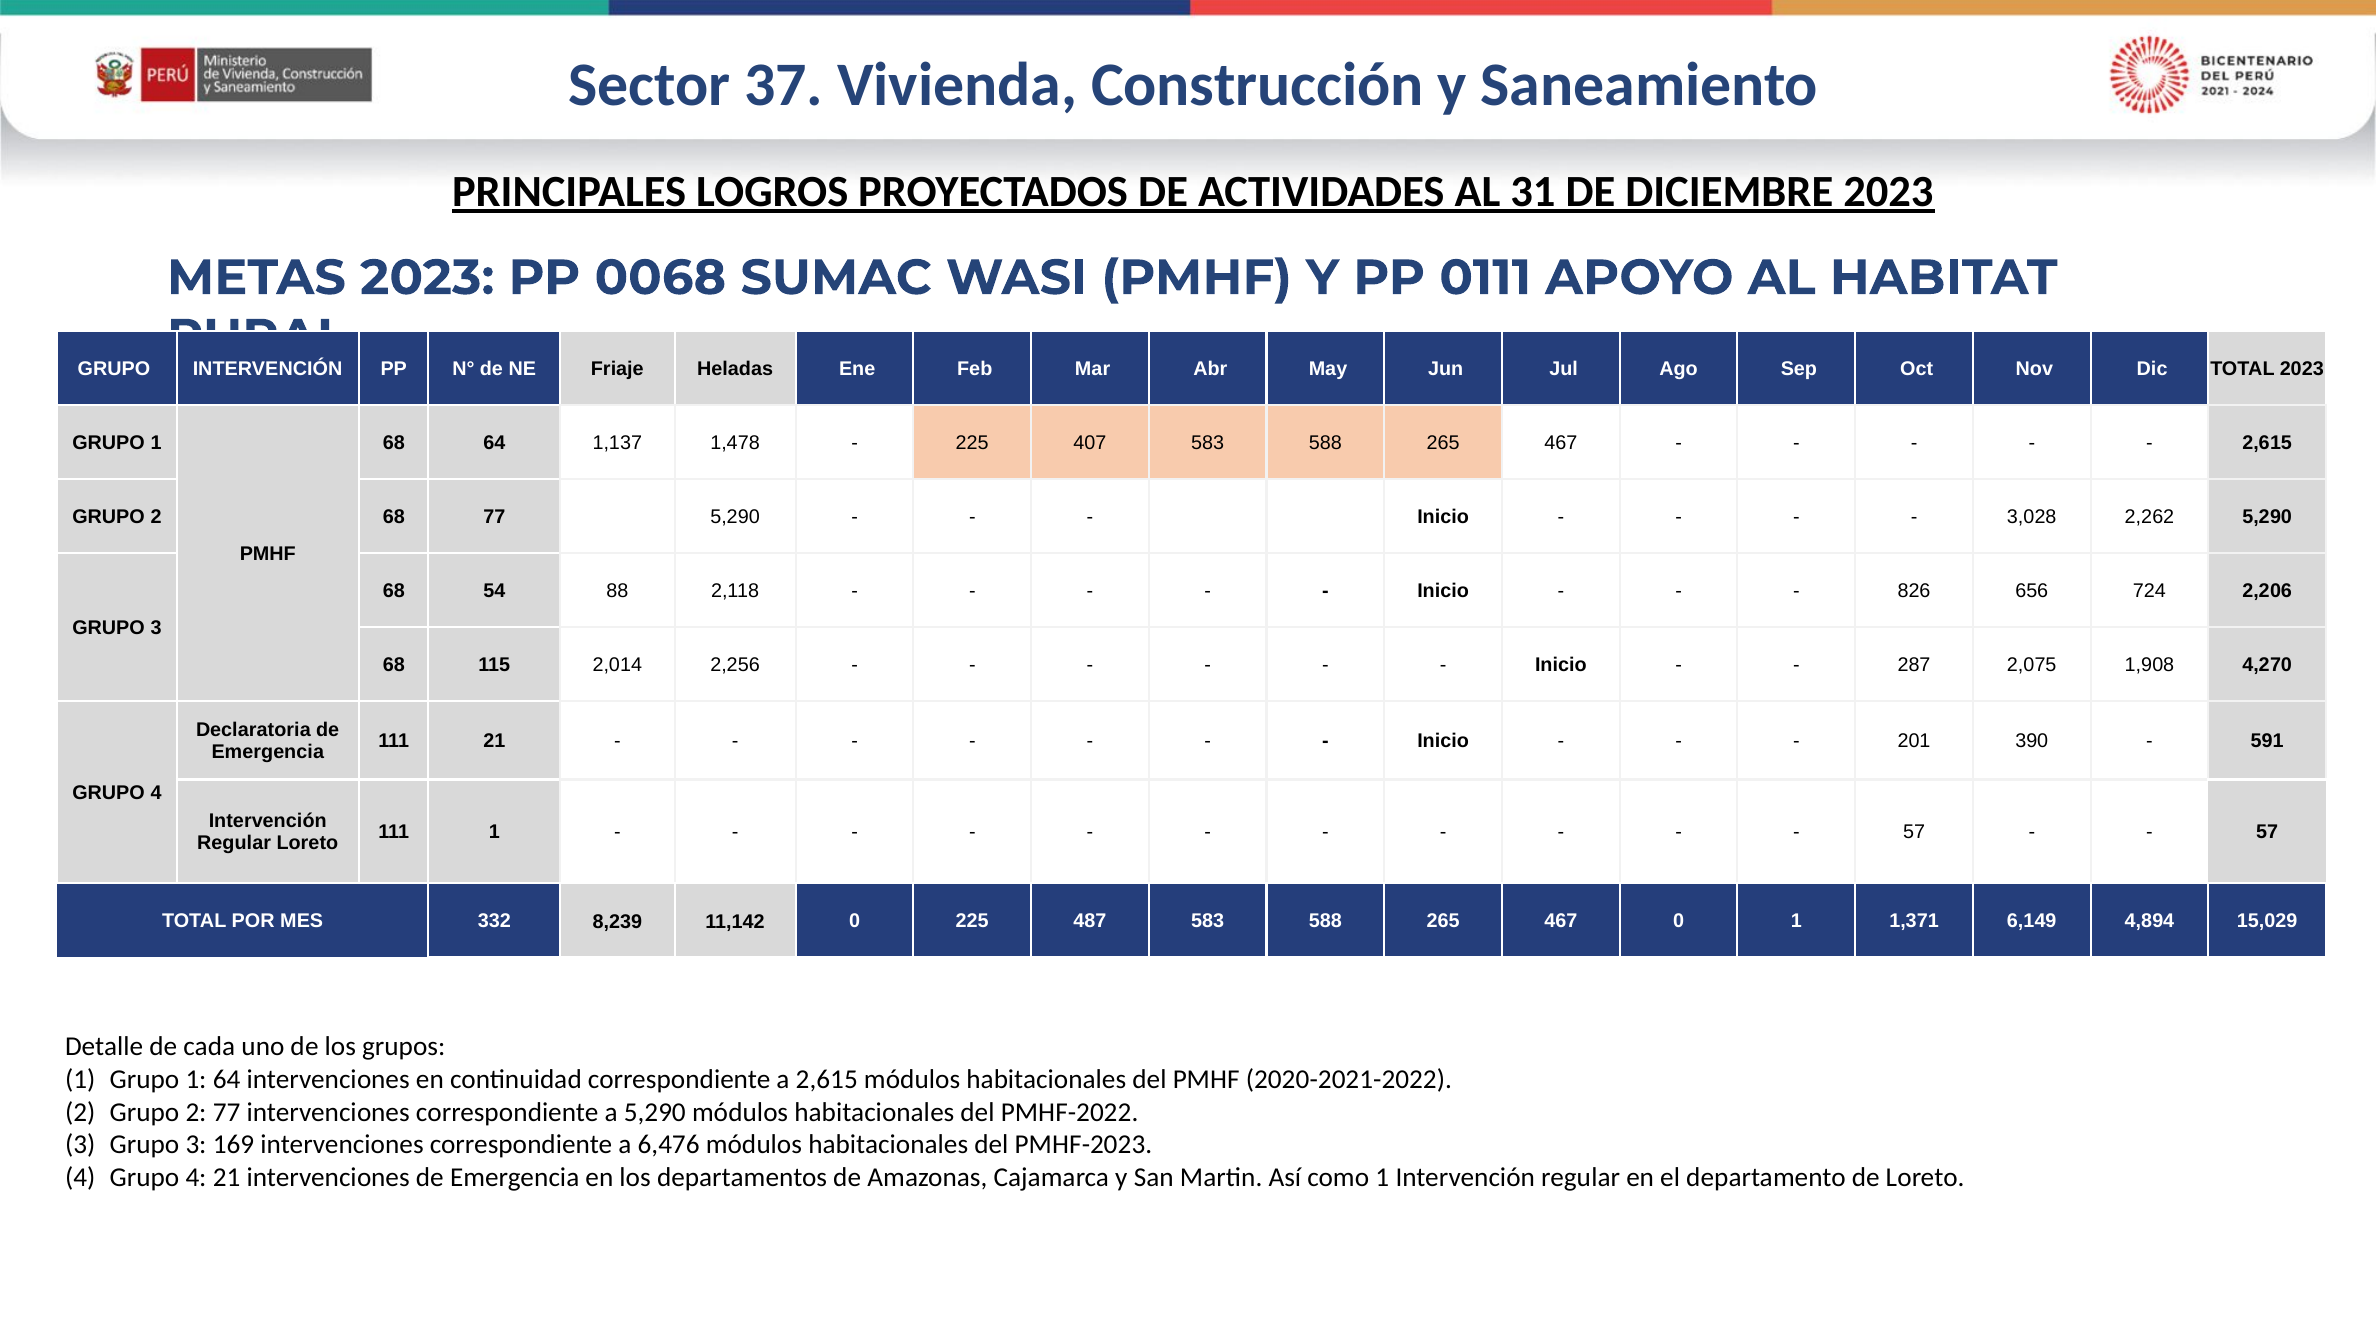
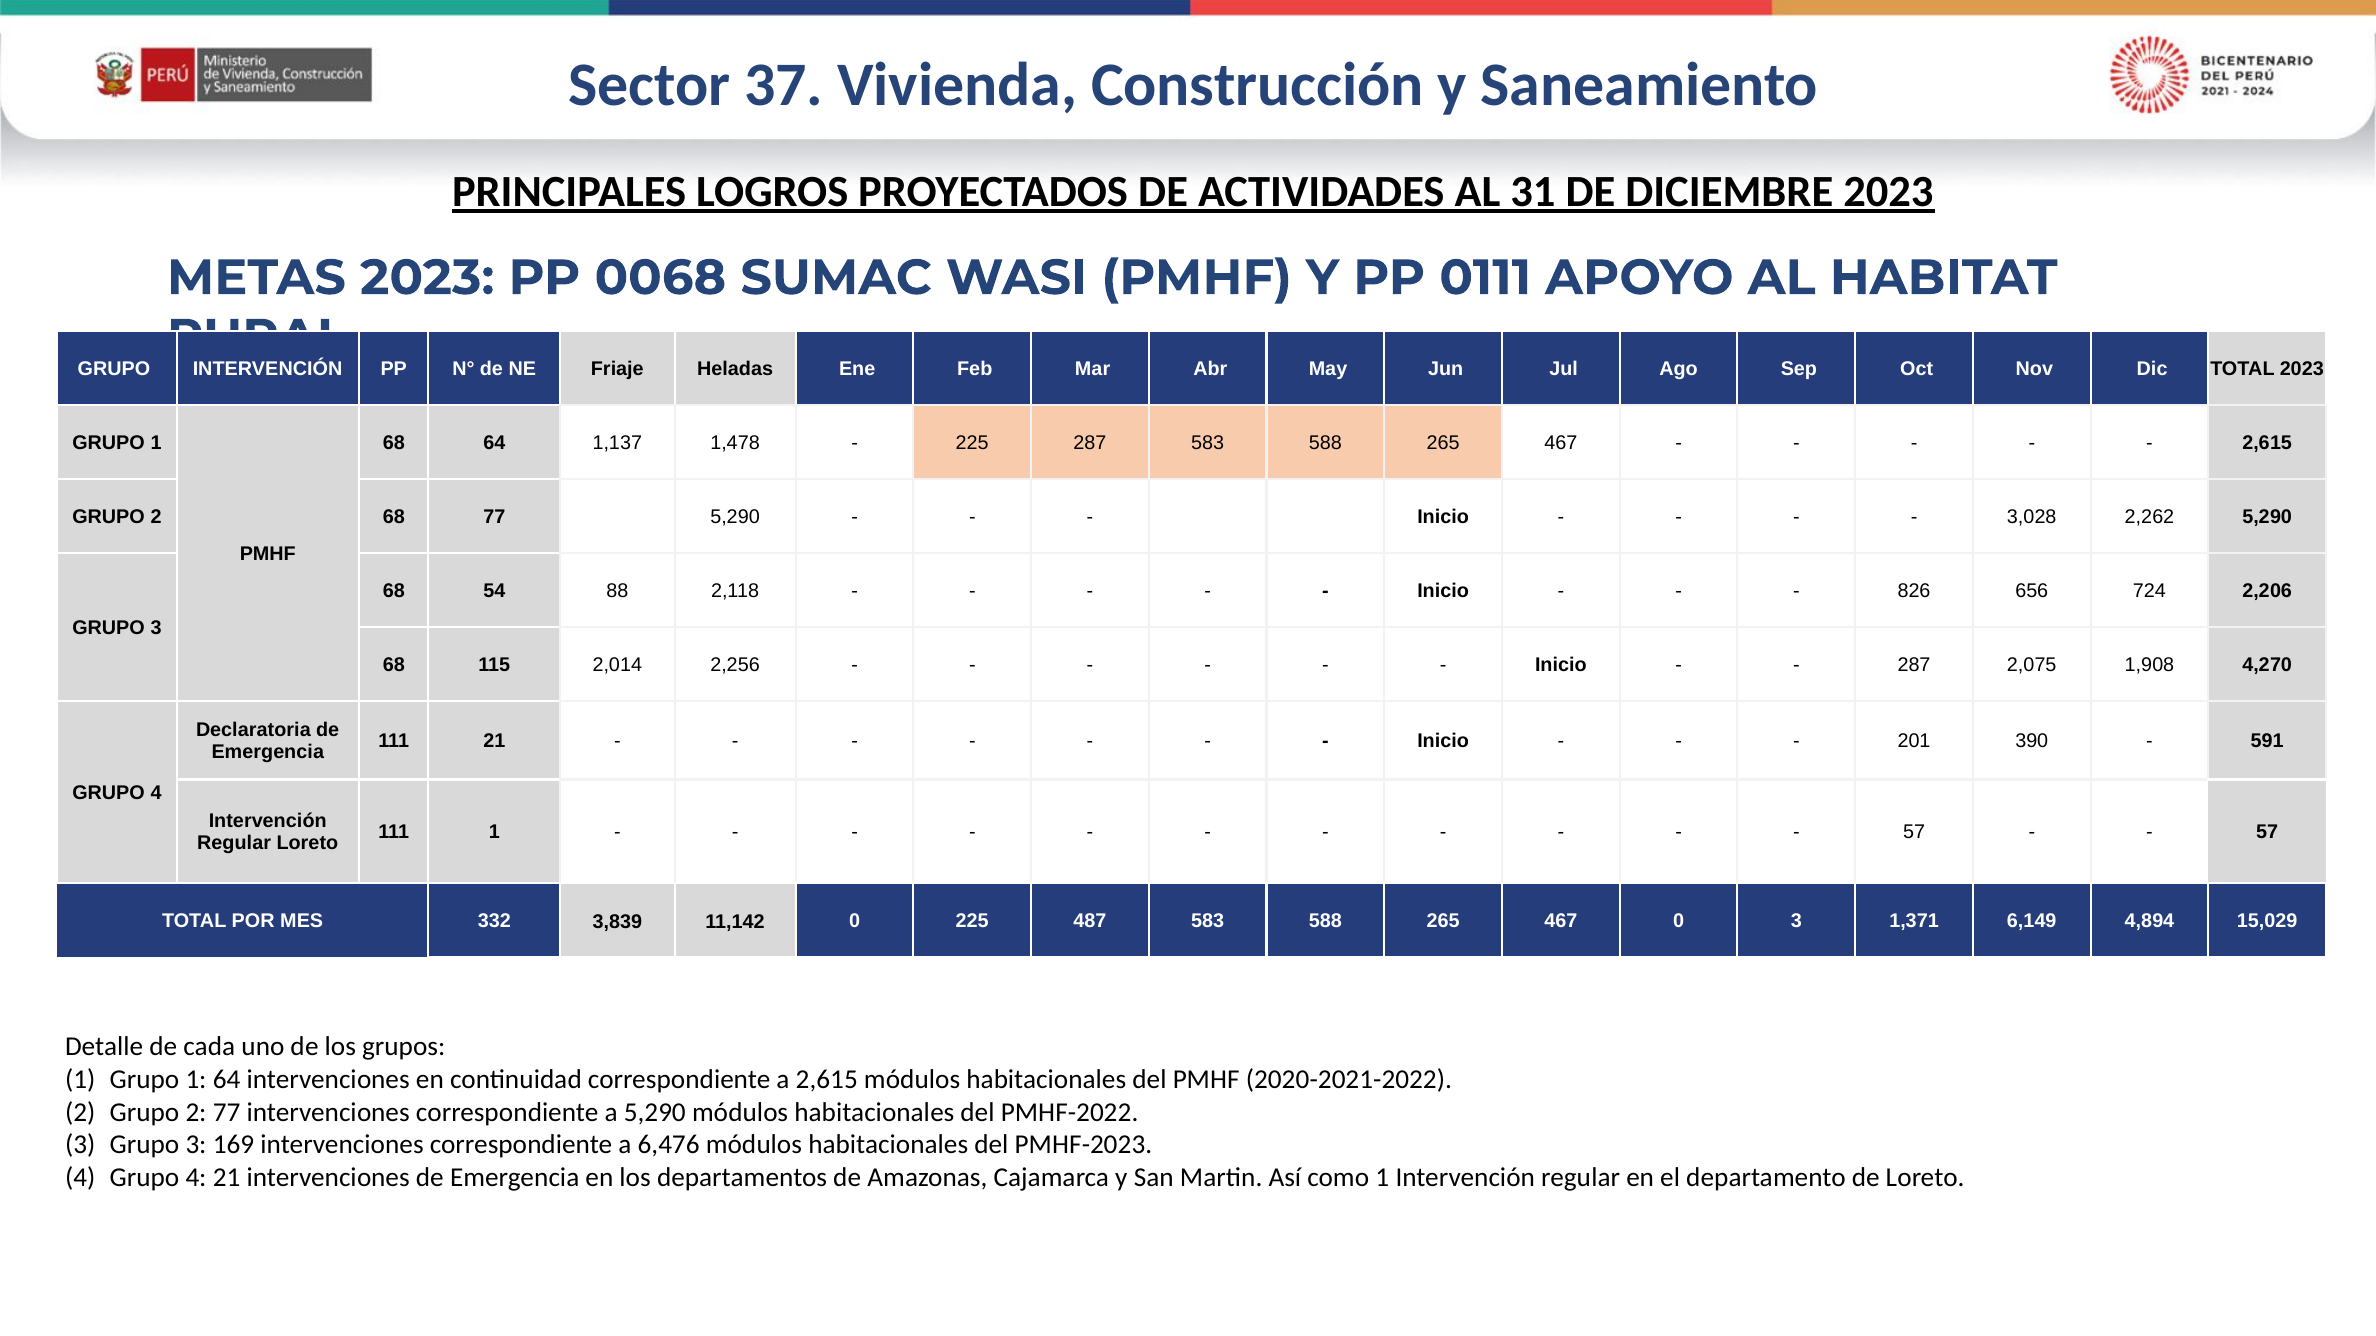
225 407: 407 -> 287 (1090, 443)
8,239: 8,239 -> 3,839 (617, 922)
0 1: 1 -> 3 (1796, 922)
